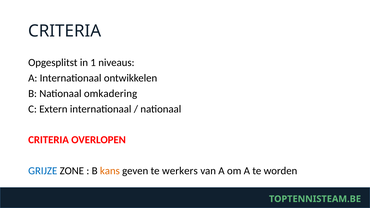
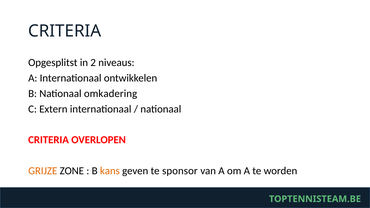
1: 1 -> 2 (93, 63)
GRIJZE colour: blue -> orange (43, 171)
werkers: werkers -> sponsor (180, 171)
